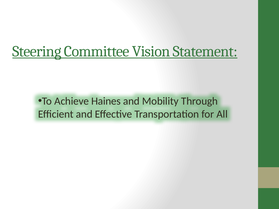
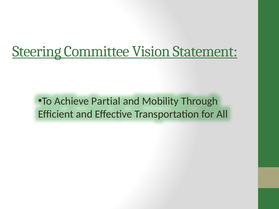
Haines: Haines -> Partial (106, 101)
